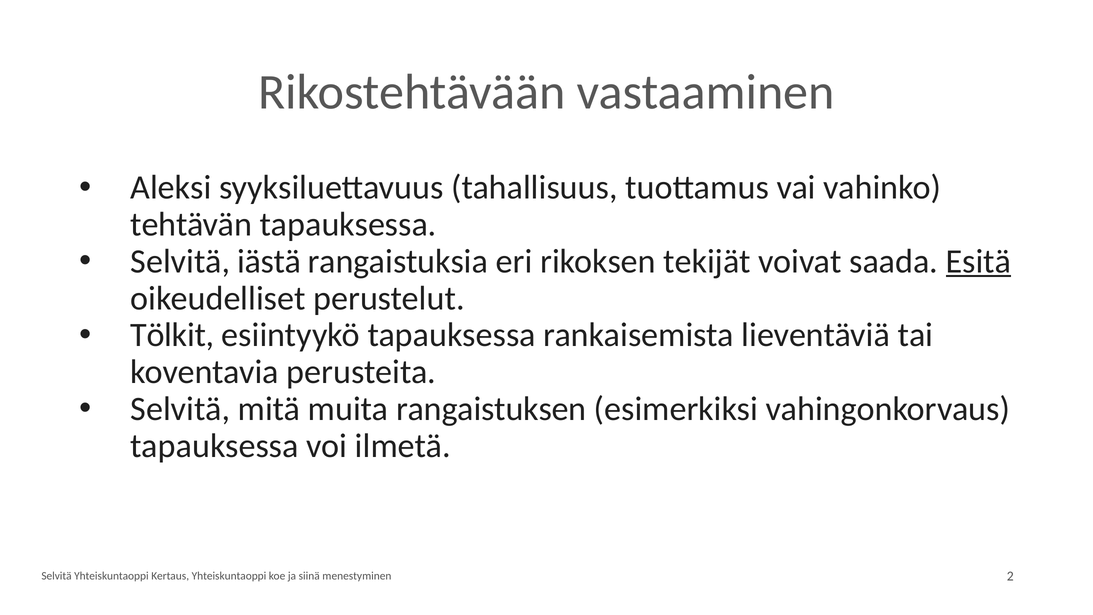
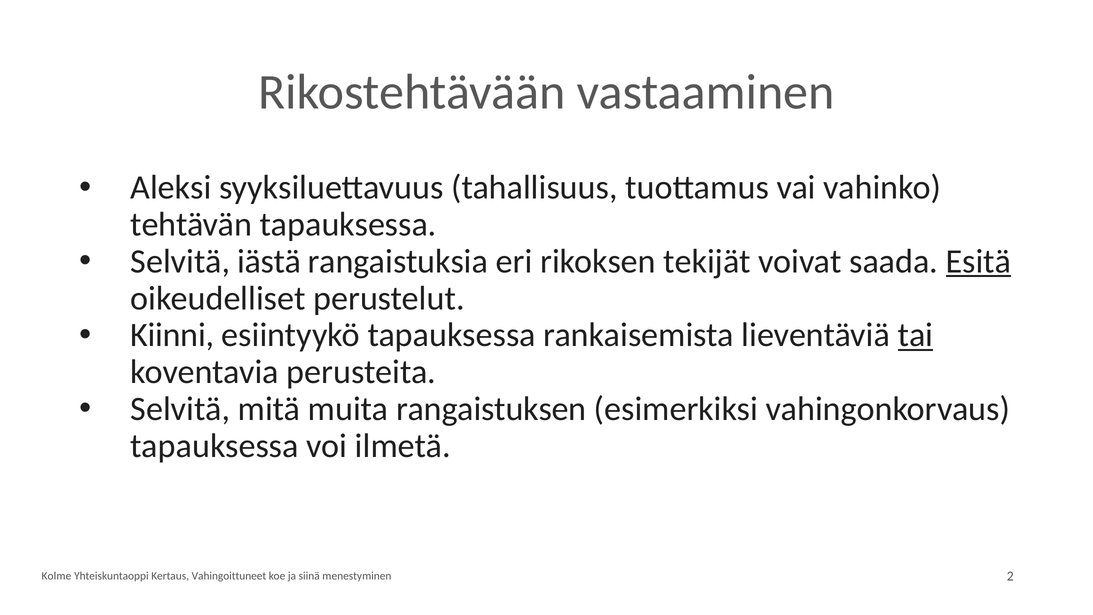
Tölkit: Tölkit -> Kiinni (172, 335)
tai underline: none -> present (915, 335)
Selvitä: Selvitä -> Kolme (56, 576)
Kertaus Yhteiskuntaoppi: Yhteiskuntaoppi -> Vahingoittuneet (229, 576)
